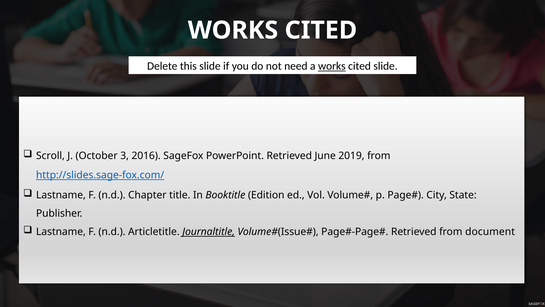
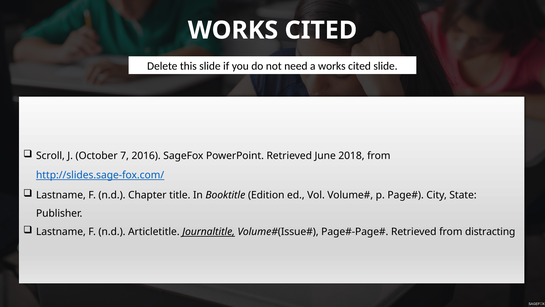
works underline: present -> none (332, 66)
3: 3 -> 7 (125, 156)
2019: 2019 -> 2018 (351, 156)
document: document -> distracting (490, 232)
